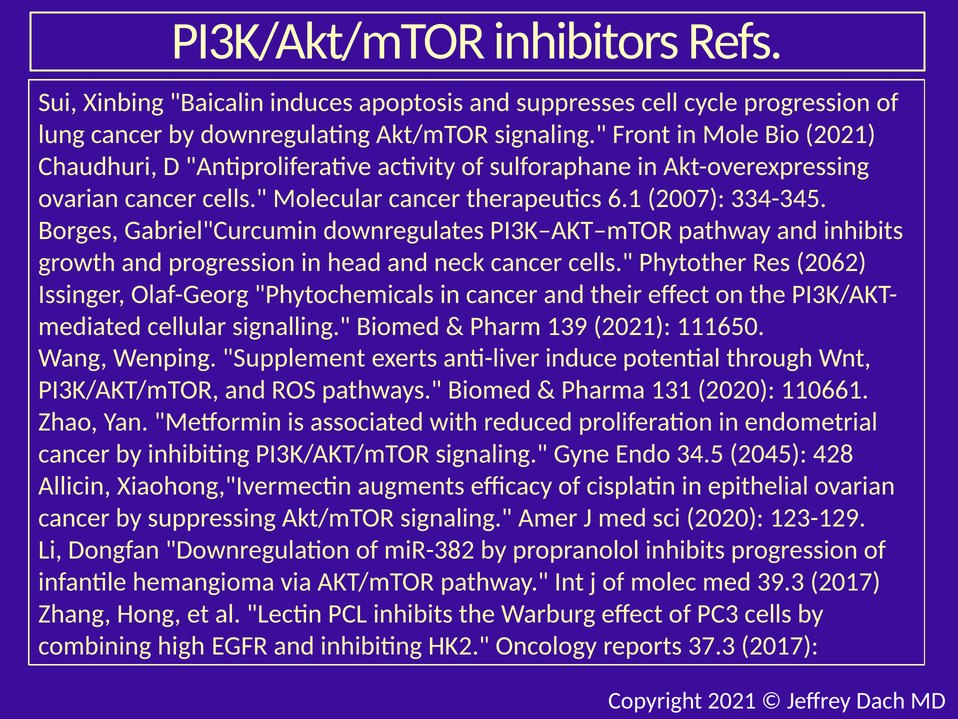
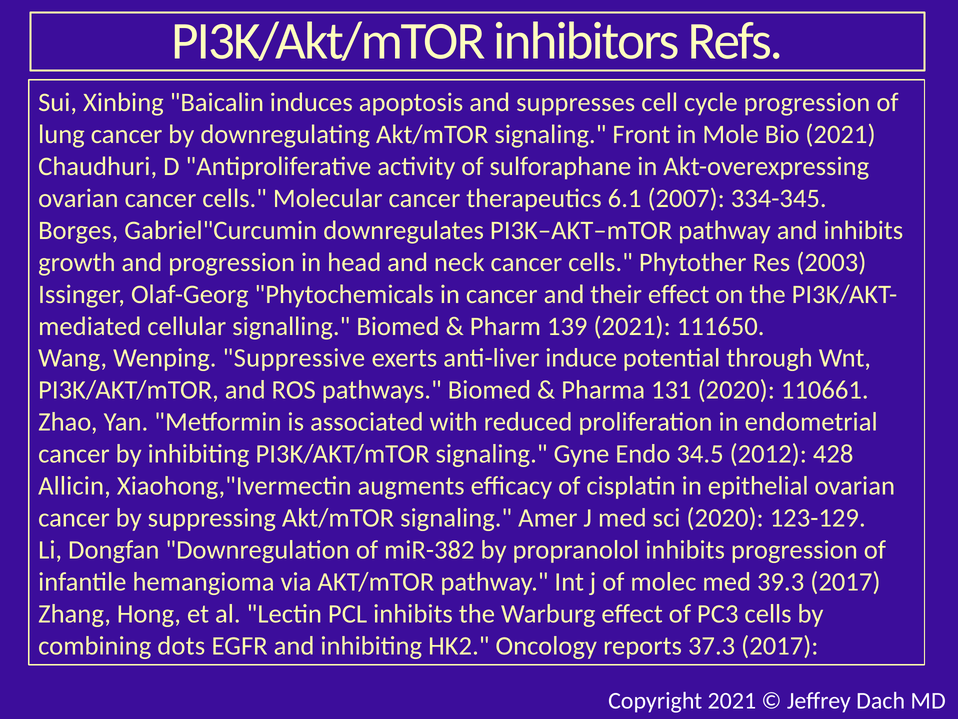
2062: 2062 -> 2003 (831, 262)
Supplement: Supplement -> Suppressive (294, 358)
2045: 2045 -> 2012 (768, 454)
high: high -> dots (181, 645)
